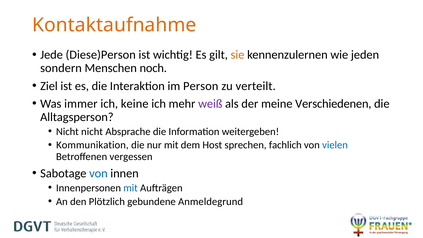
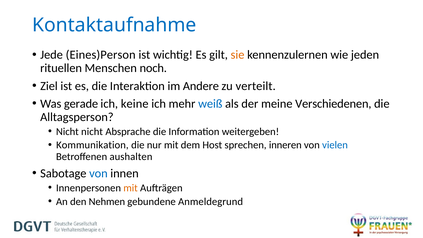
Kontaktaufnahme colour: orange -> blue (114, 25)
Diese)Person: Diese)Person -> Eines)Person (101, 55)
sondern: sondern -> rituellen (61, 68)
Person: Person -> Andere (201, 86)
immer: immer -> gerade (81, 104)
weiß colour: purple -> blue (210, 104)
fachlich: fachlich -> inneren (285, 145)
vergessen: vergessen -> aushalten (131, 157)
mit colour: blue -> orange (131, 188)
Plötzlich: Plötzlich -> Nehmen (107, 201)
